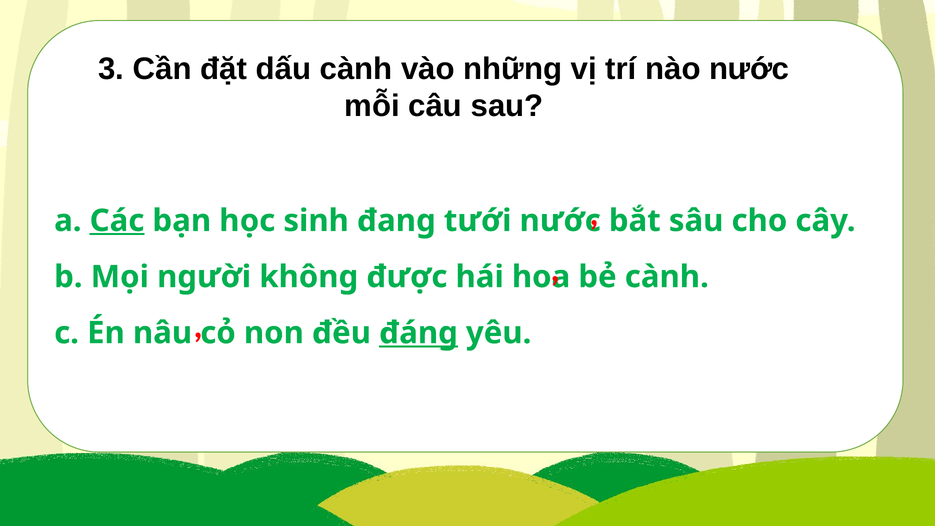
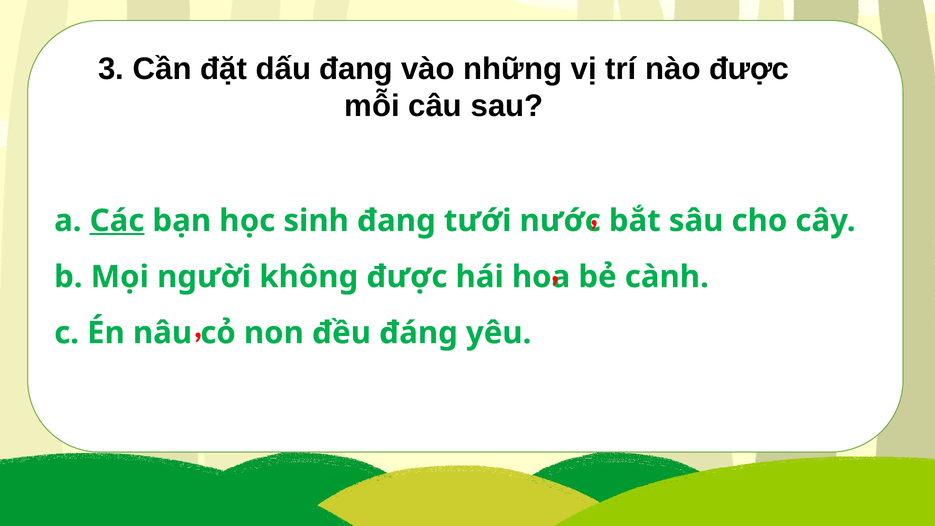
dấu cành: cành -> đang (356, 69)
nào nước: nước -> được (749, 69)
đáng underline: present -> none (418, 333)
